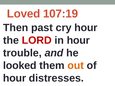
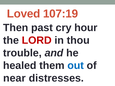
in hour: hour -> thou (78, 40)
looked: looked -> healed (20, 66)
out colour: orange -> blue (76, 66)
hour: hour -> near (14, 78)
